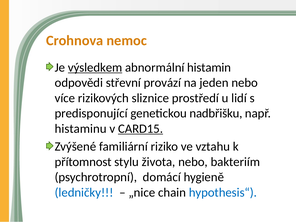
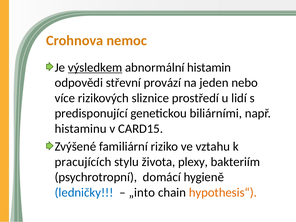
nadbřišku: nadbřišku -> biliárními (216, 113)
CARD15 underline: present -> none (141, 129)
přítomnost: přítomnost -> pracujících (83, 162)
života nebo: nebo -> plexy (193, 162)
„nice: „nice -> „into (142, 192)
hypothesis“ colour: blue -> orange (223, 192)
